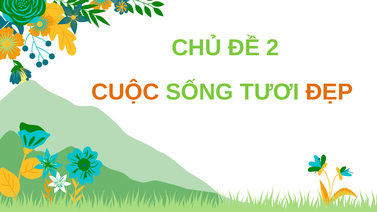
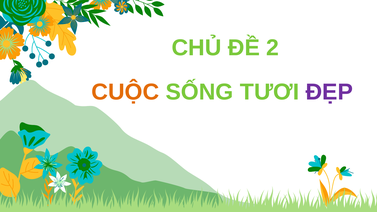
ĐẸP colour: orange -> purple (329, 92)
